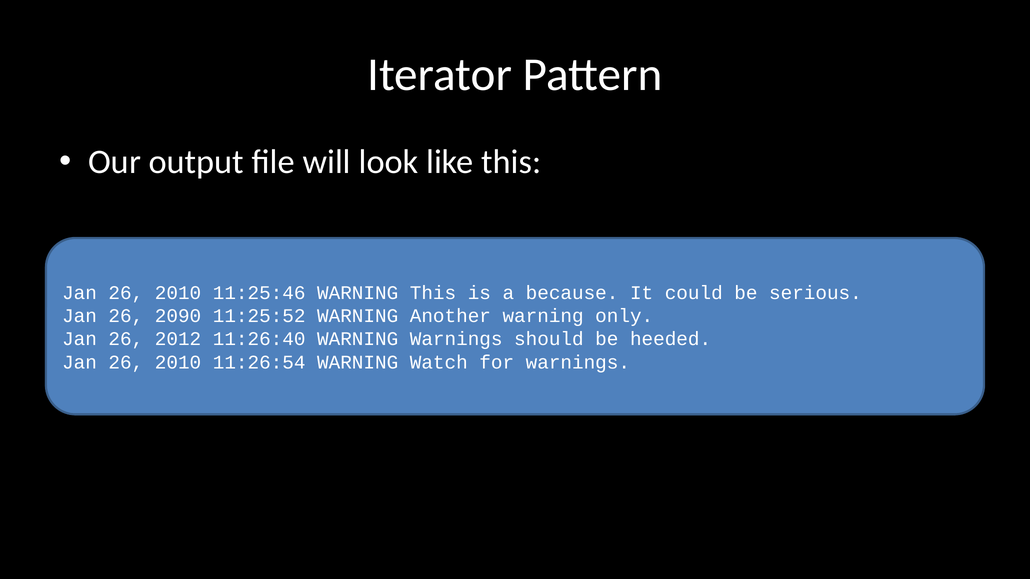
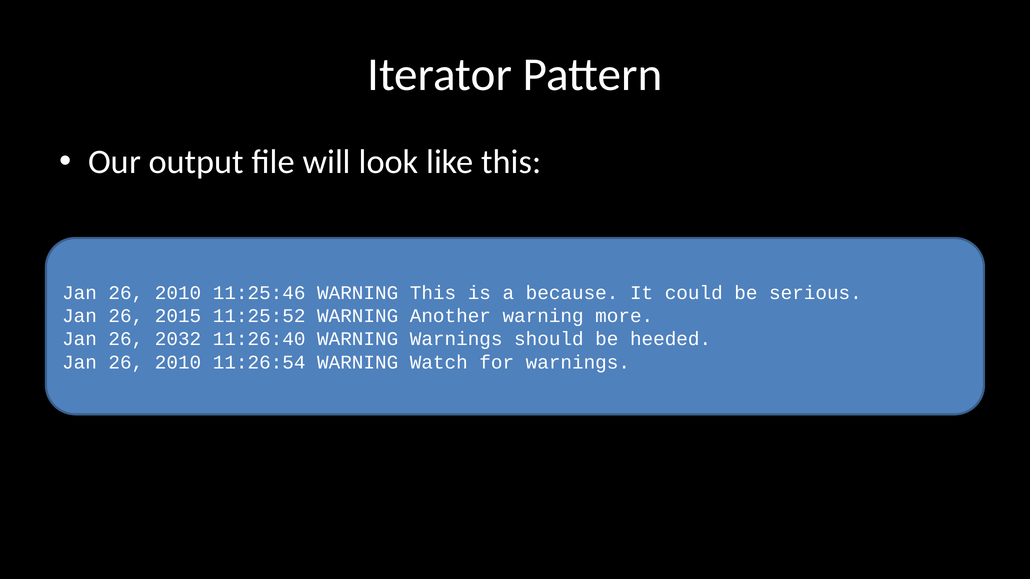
2090: 2090 -> 2015 (178, 316)
only: only -> more (624, 316)
2012: 2012 -> 2032 (178, 339)
